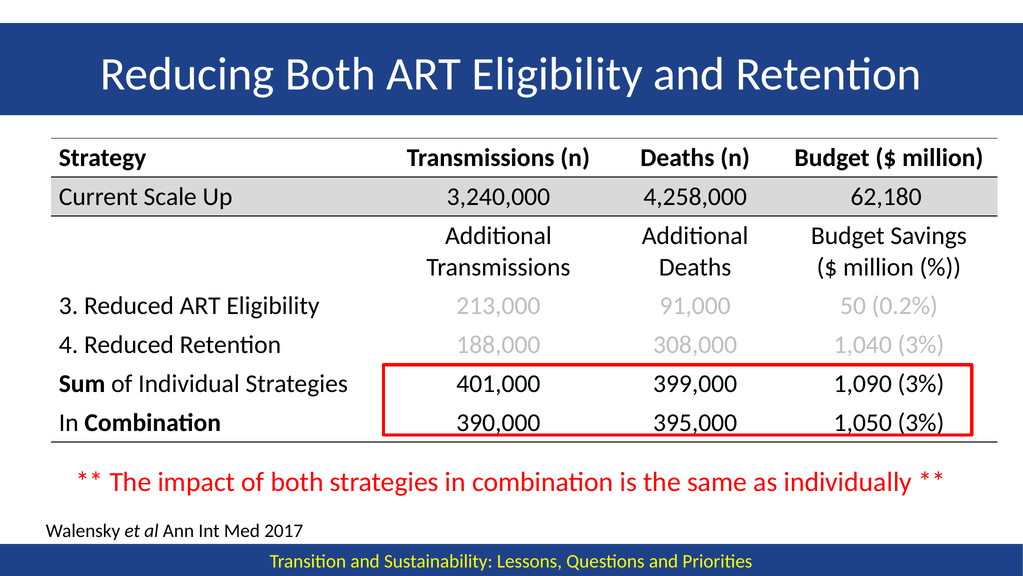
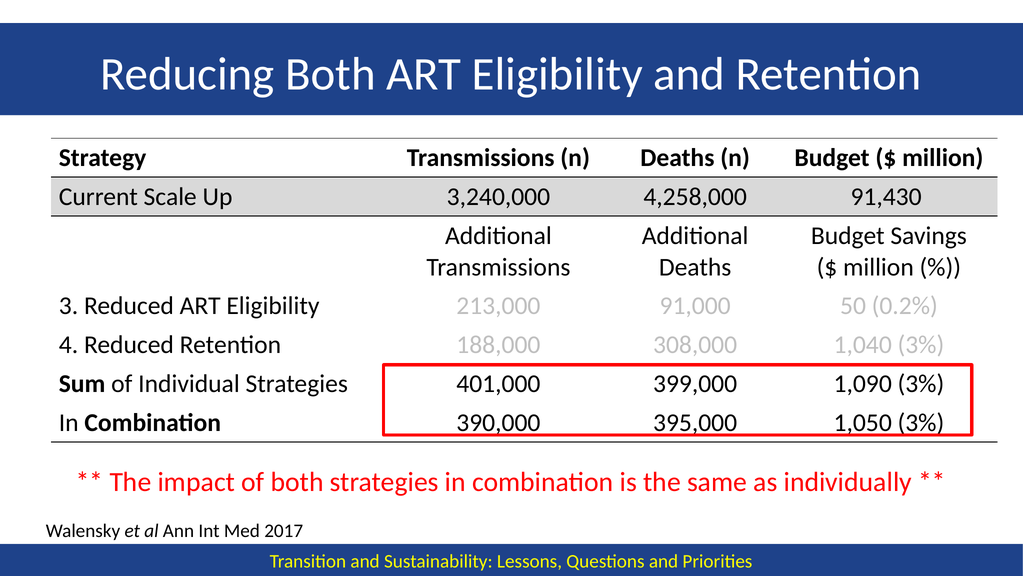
62,180: 62,180 -> 91,430 (886, 197)
